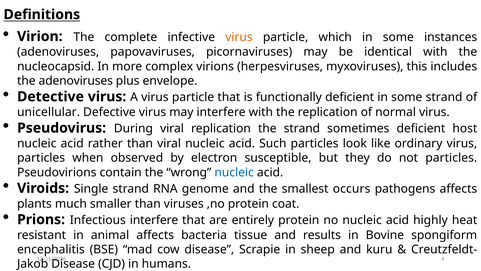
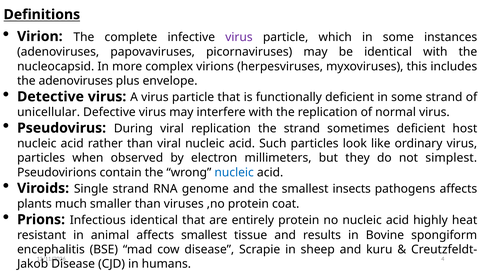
virus colour: orange -> purple (239, 37)
susceptible: susceptible -> millimeters (278, 158)
not particles: particles -> simplest (451, 158)
occurs: occurs -> insects (352, 189)
Infectious interfere: interfere -> identical (154, 220)
affects bacteria: bacteria -> smallest (204, 235)
